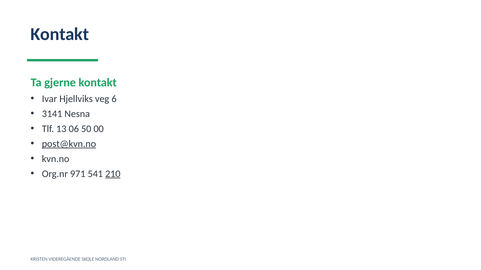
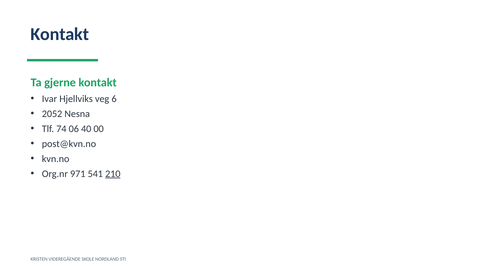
3141: 3141 -> 2052 (52, 114)
13: 13 -> 74 (61, 129)
50: 50 -> 40 (86, 129)
post@kvn.no underline: present -> none (69, 144)
